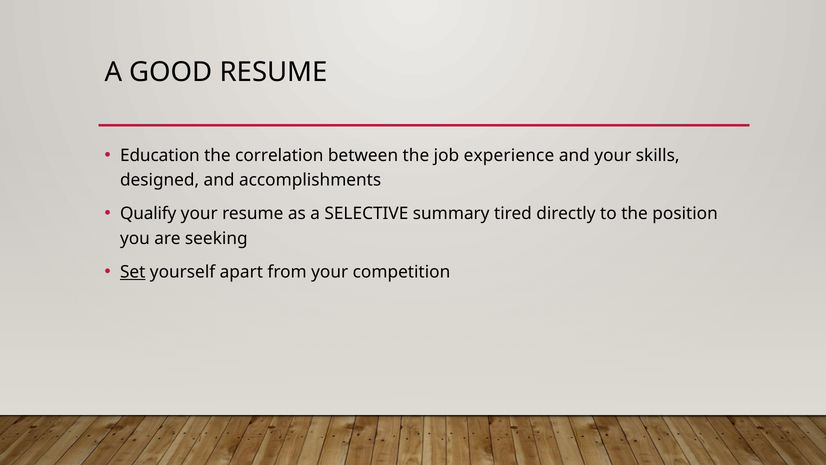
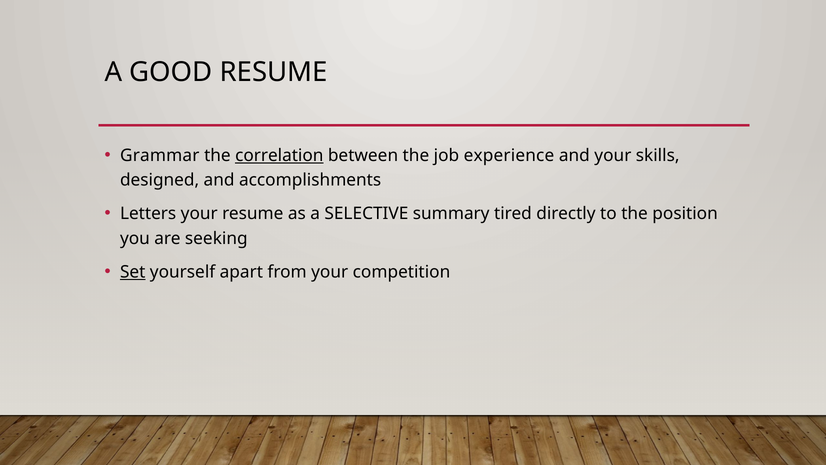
Education: Education -> Grammar (160, 155)
correlation underline: none -> present (279, 155)
Qualify: Qualify -> Letters (148, 213)
